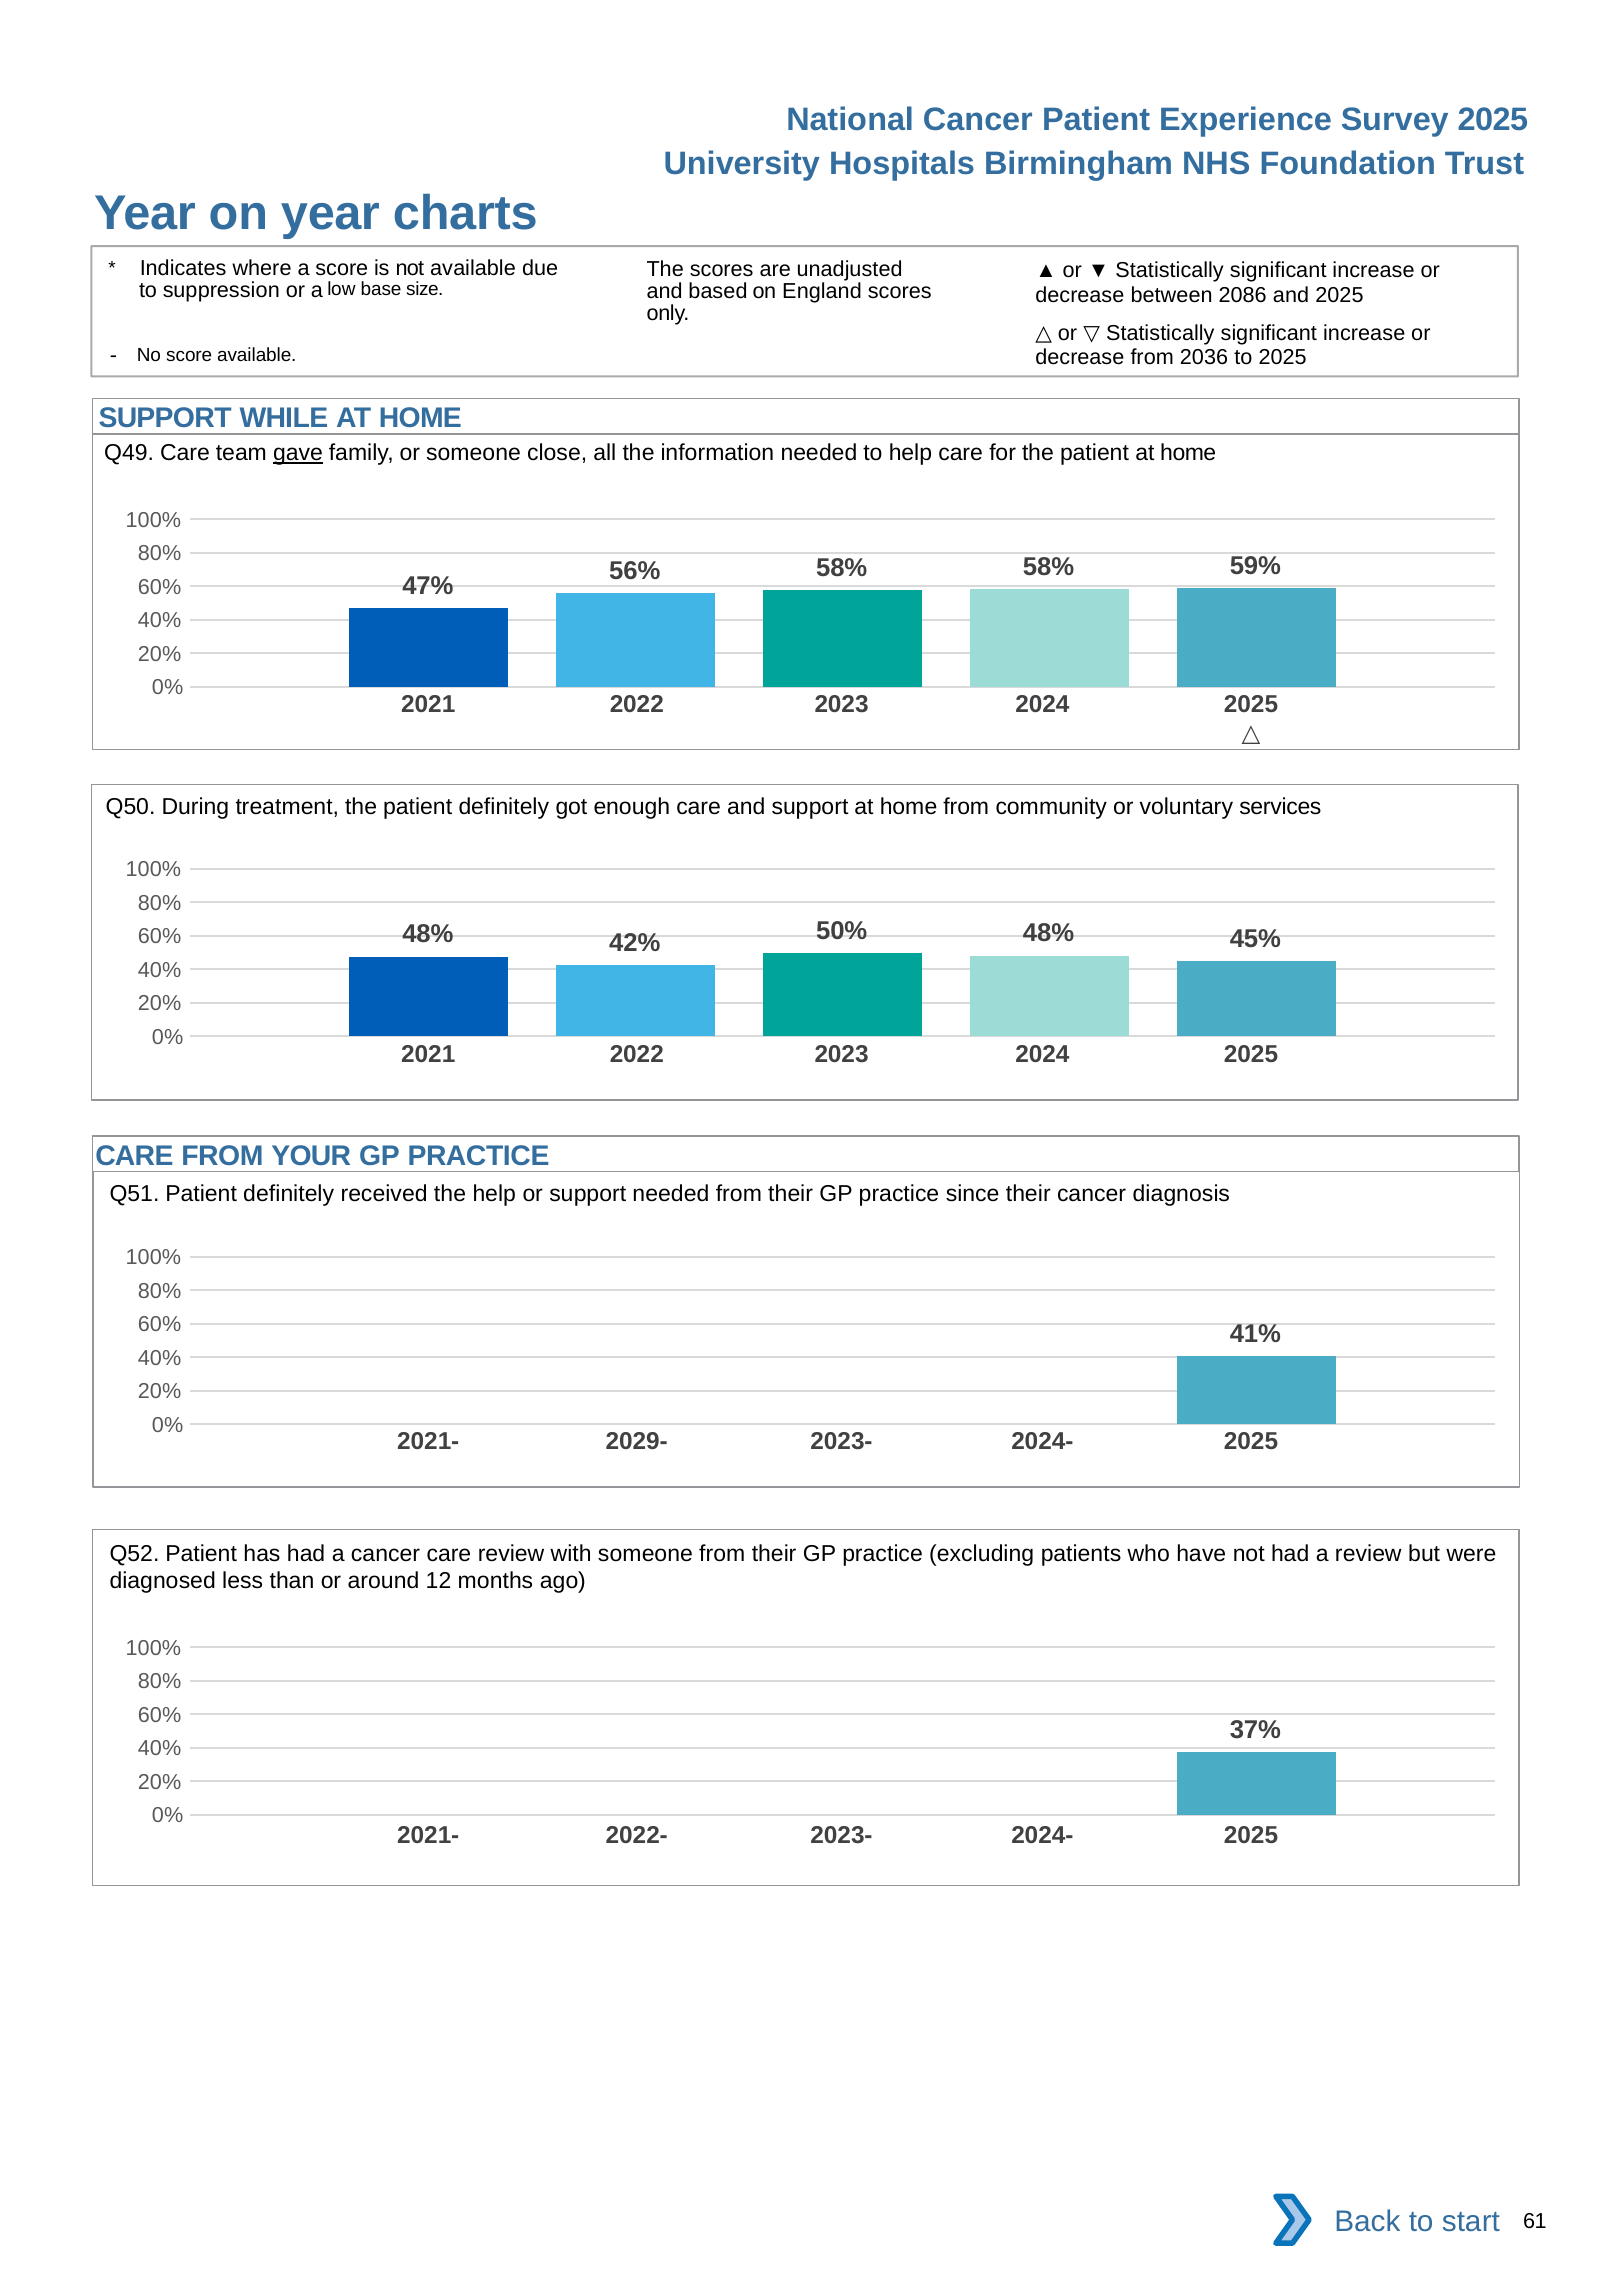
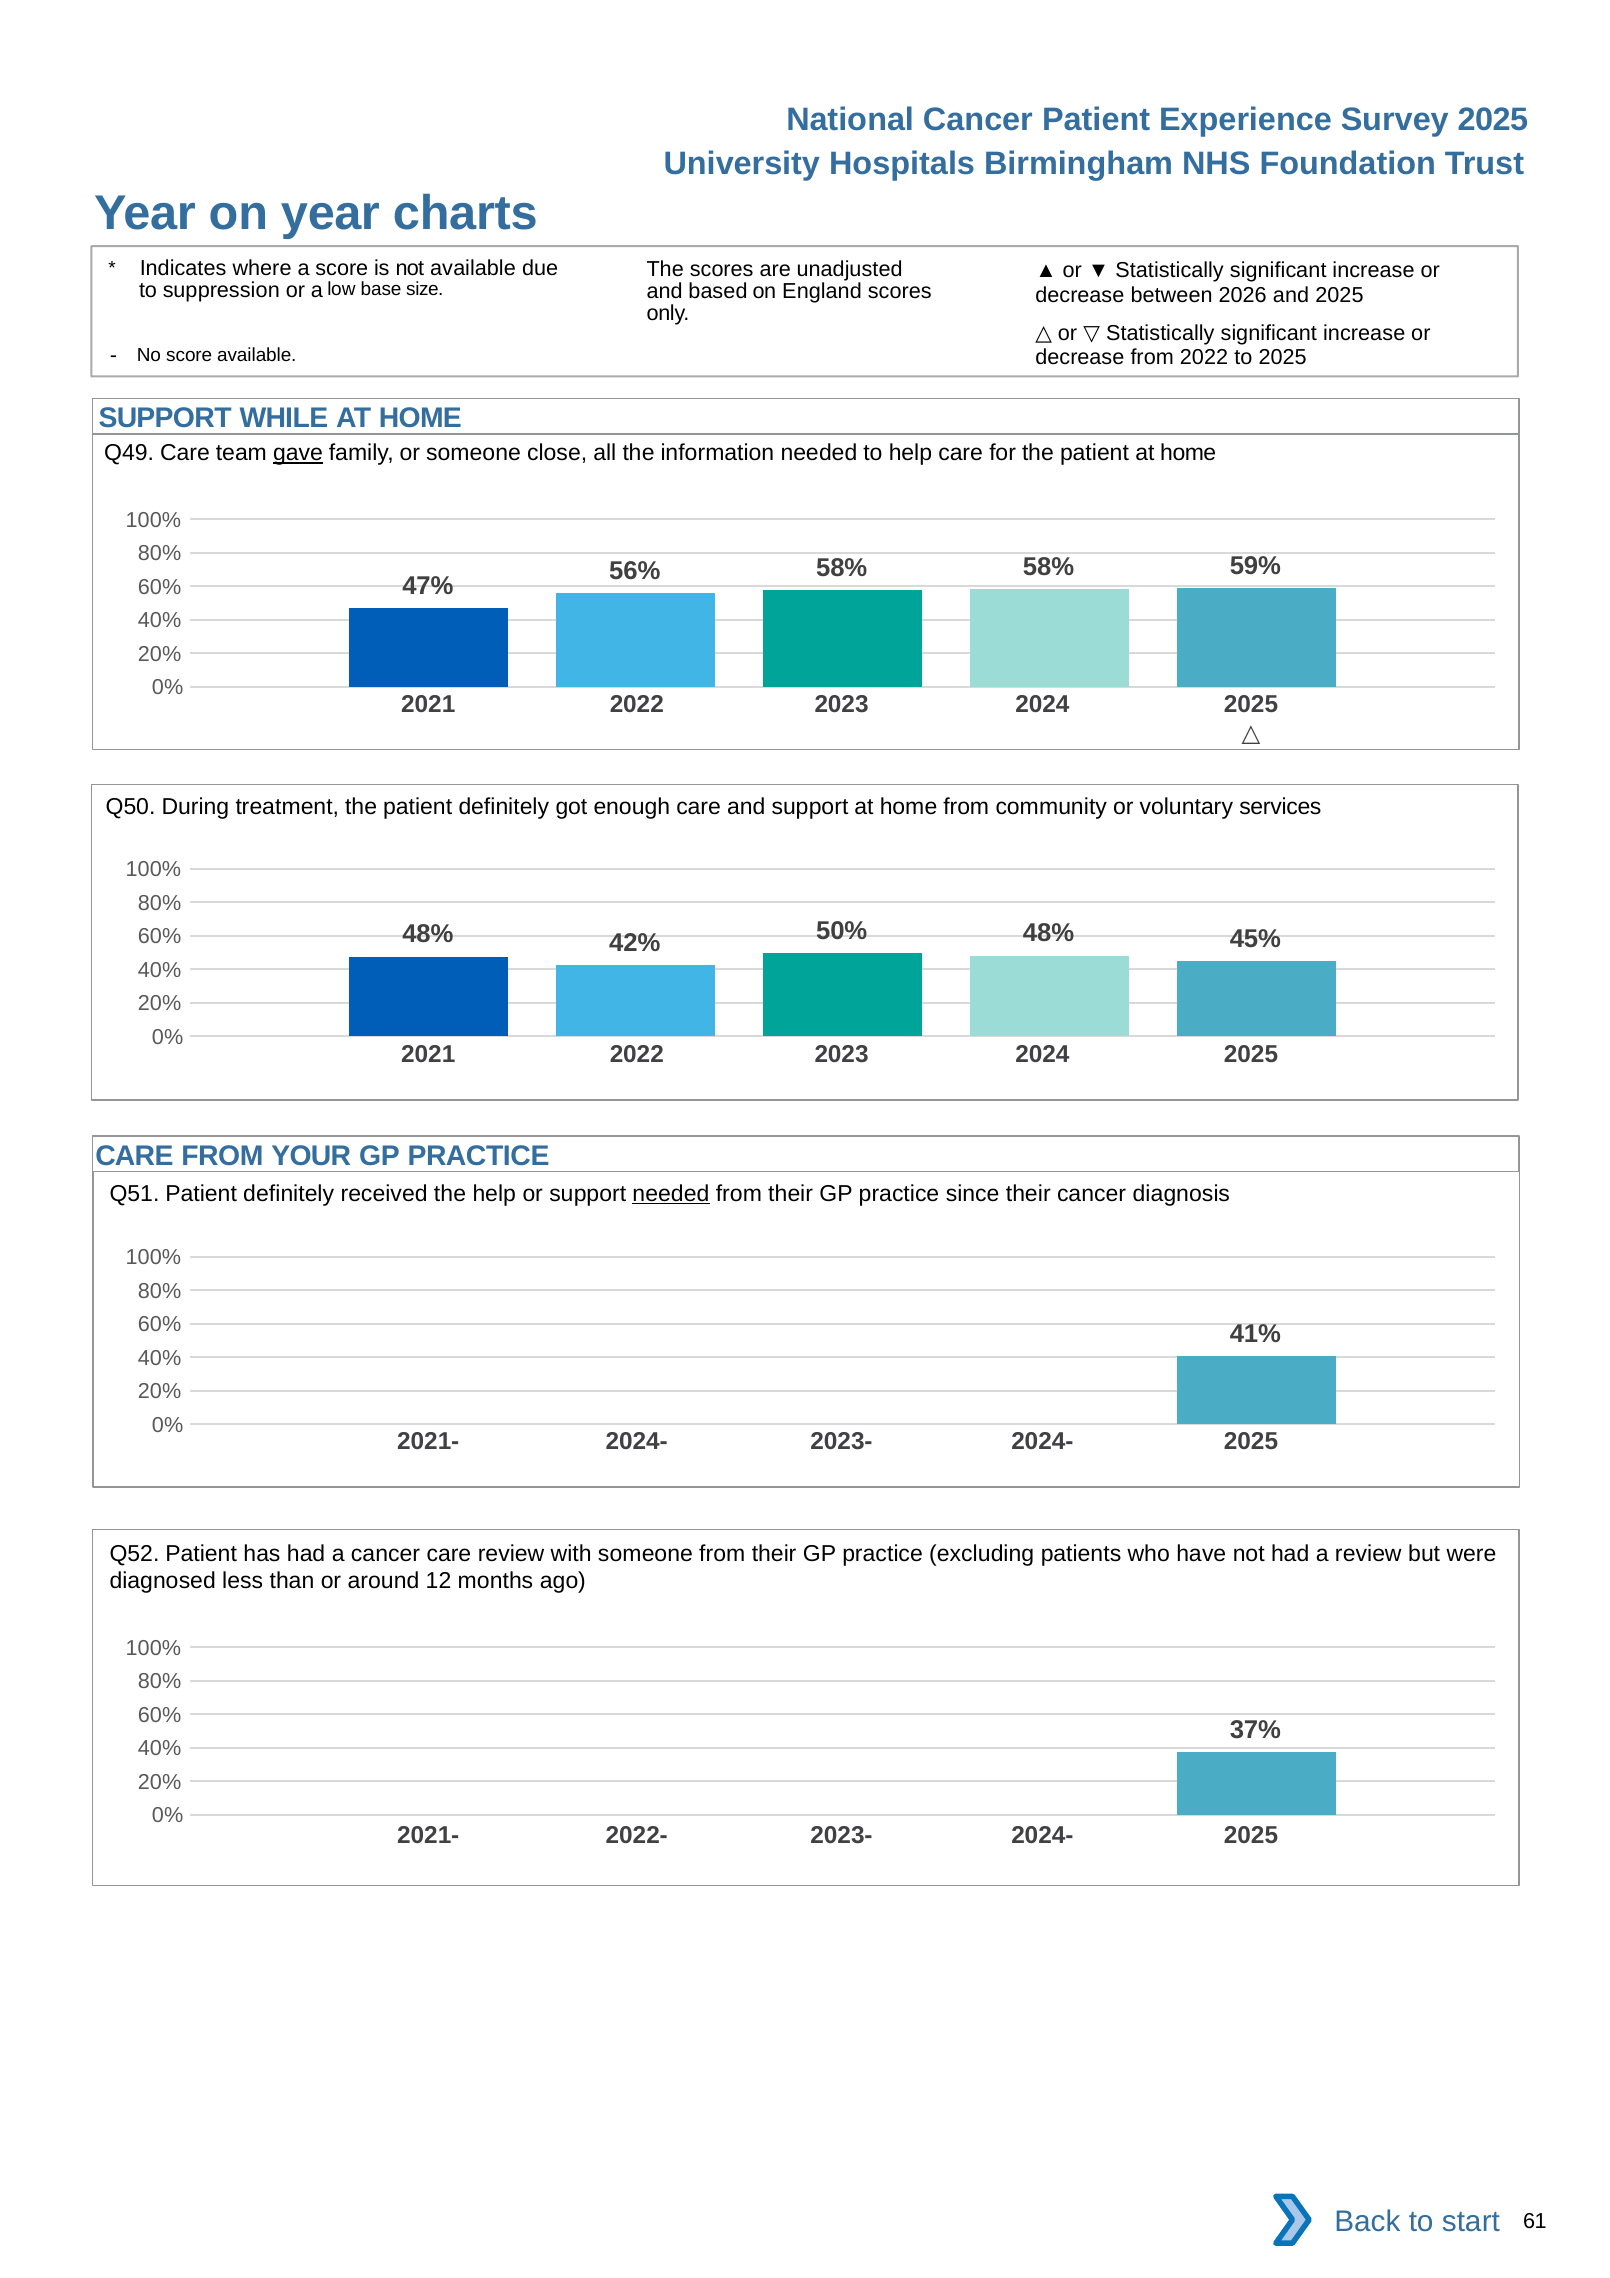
2086: 2086 -> 2026 (1243, 295)
from 2036: 2036 -> 2022 (1204, 357)
needed underline: none -> present (671, 1194)
2021- 2029-: 2029- -> 2024- (637, 1441)
